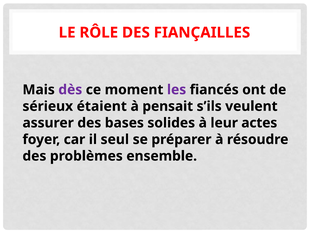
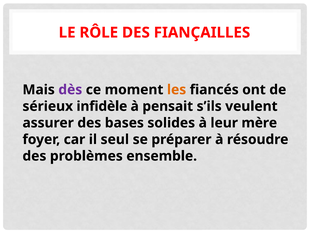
les colour: purple -> orange (177, 90)
étaient: étaient -> infidèle (102, 106)
actes: actes -> mère (259, 123)
